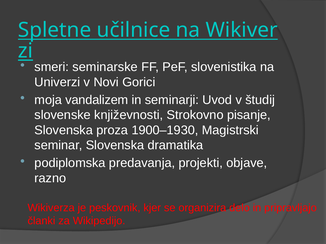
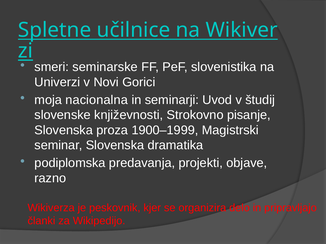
vandalizem: vandalizem -> nacionalna (97, 100)
1900–1930: 1900–1930 -> 1900–1999 (165, 130)
